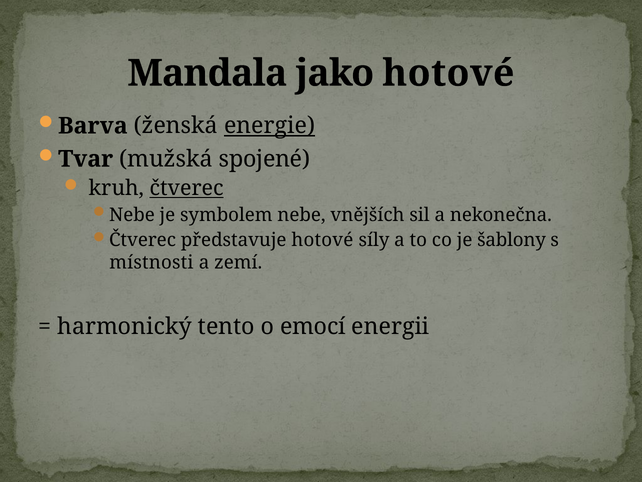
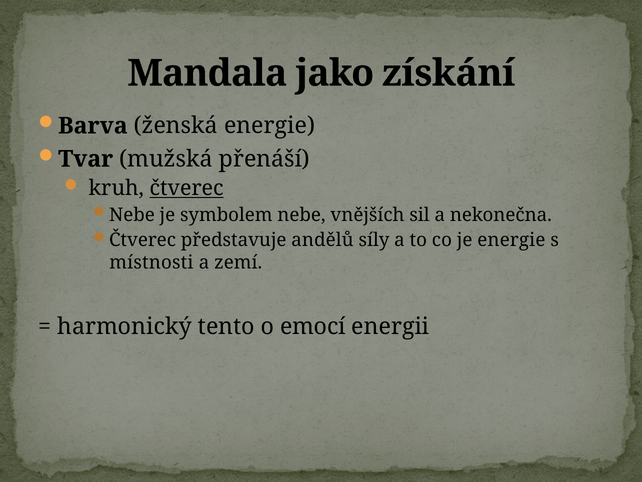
jako hotové: hotové -> získání (449, 73)
energie underline: present -> none (270, 126)
spojené: spojené -> přenáší (264, 159)
představuje hotové: hotové -> andělů (322, 240)
je šablony: šablony -> energie (511, 240)
